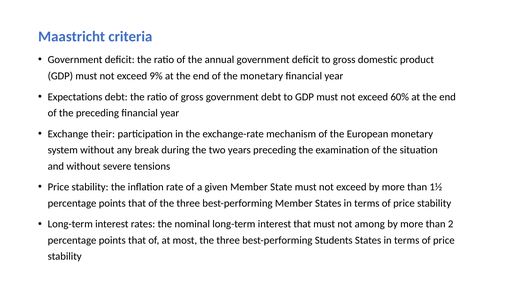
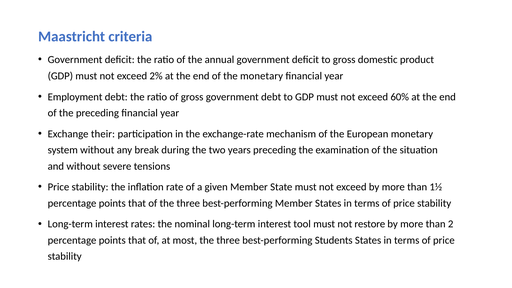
9%: 9% -> 2% (156, 76)
Expectations: Expectations -> Employment (75, 97)
interest that: that -> tool (302, 224)
among: among -> restore (370, 224)
